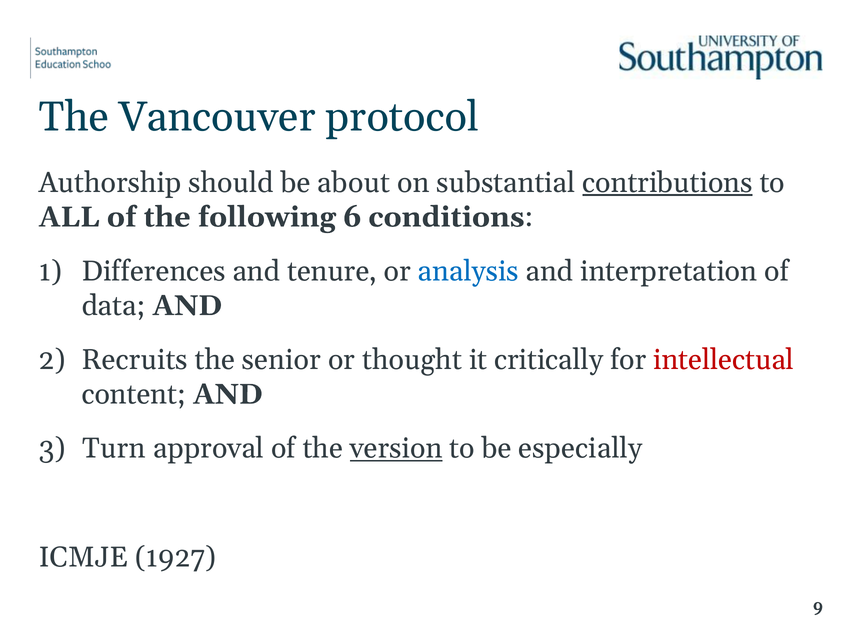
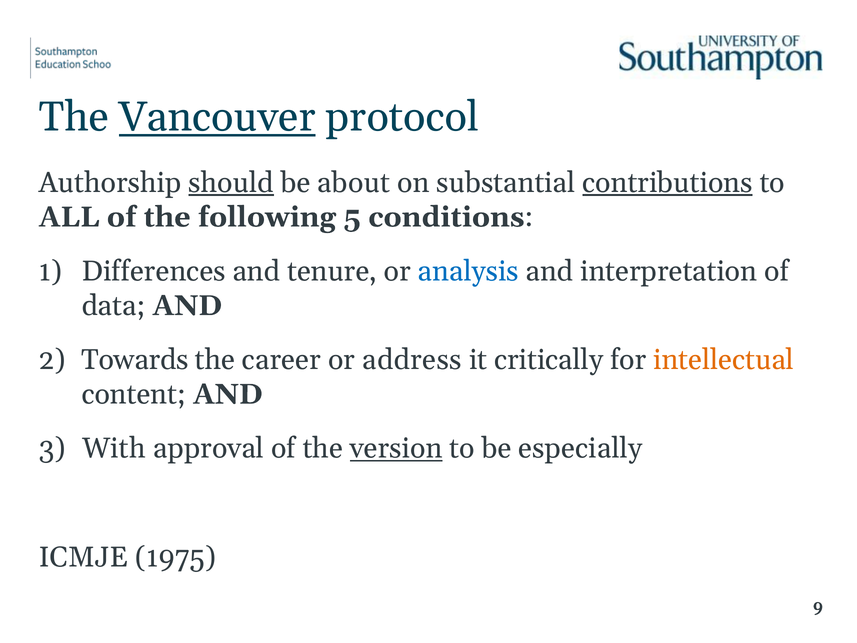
Vancouver underline: none -> present (217, 117)
should underline: none -> present (231, 183)
6: 6 -> 5 (352, 217)
Recruits: Recruits -> Towards (135, 360)
senior: senior -> career (281, 360)
thought: thought -> address (412, 360)
intellectual colour: red -> orange (724, 360)
Turn: Turn -> With (114, 448)
1927: 1927 -> 1975 (176, 557)
